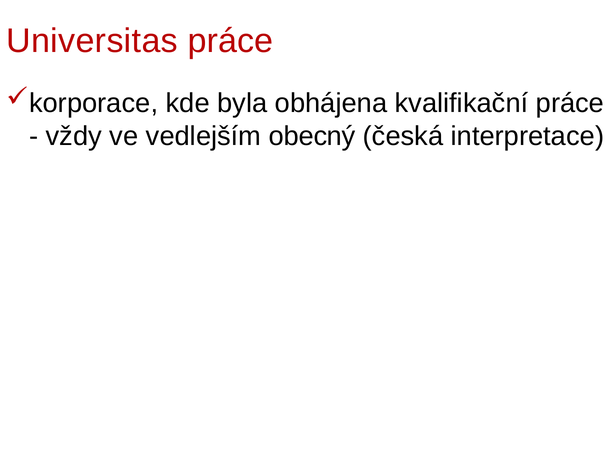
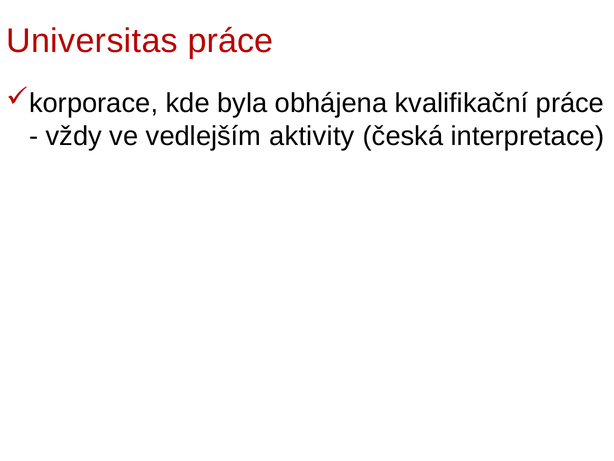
obecný: obecný -> aktivity (312, 136)
